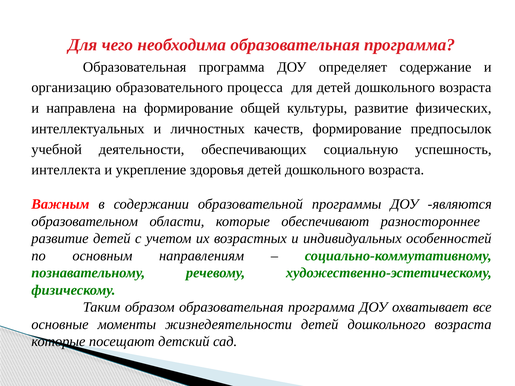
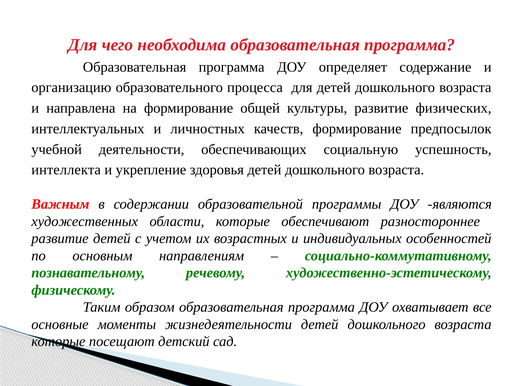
образовательном: образовательном -> художественных (85, 222)
